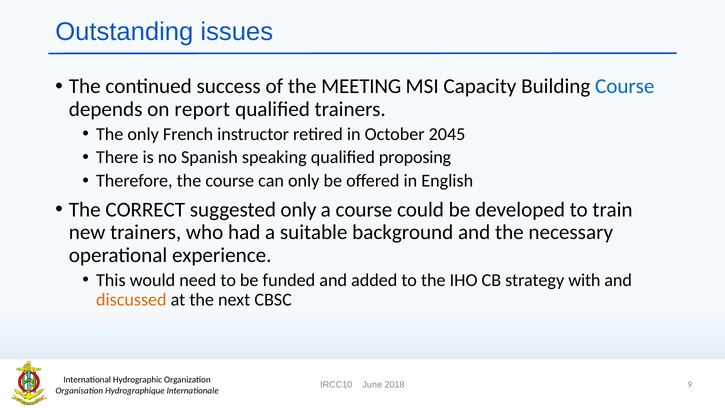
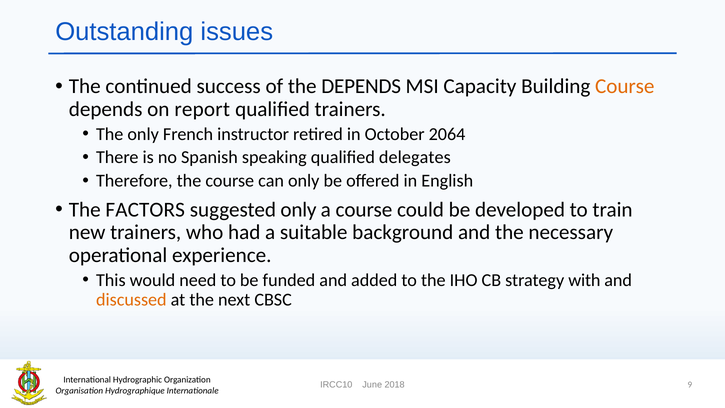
the MEETING: MEETING -> DEPENDS (361, 86)
Course colour: blue -> orange (625, 86)
2045: 2045 -> 2064 (447, 134)
proposing: proposing -> delegates (415, 157)
CORRECT: CORRECT -> FACTORS (145, 209)
